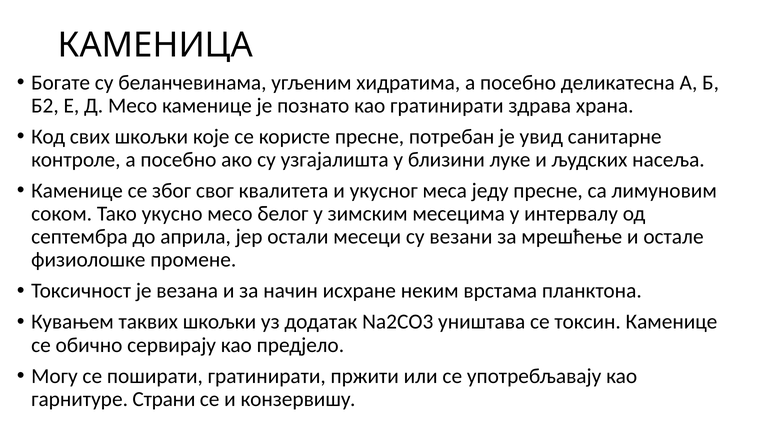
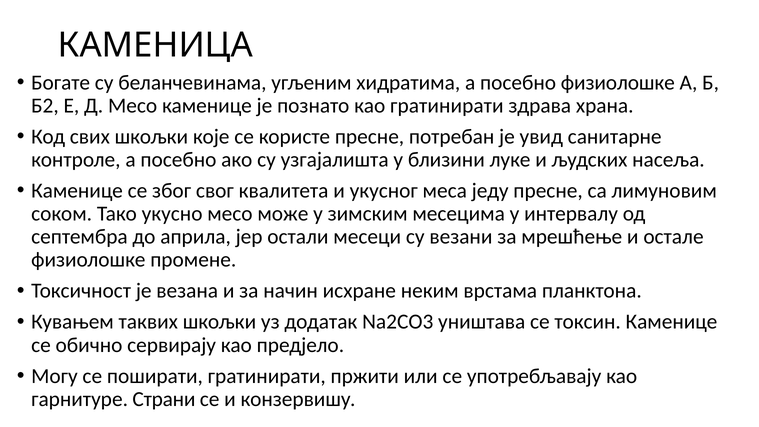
посебно деликатесна: деликатесна -> физиолошке (618, 82)
белог: белог -> може (283, 214)
